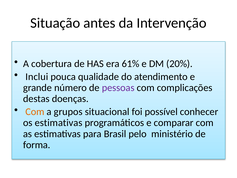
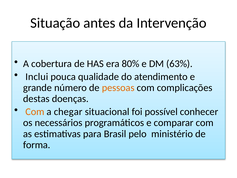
61%: 61% -> 80% (131, 64)
20%: 20% -> 63% (179, 64)
pessoas colour: purple -> orange (118, 88)
grupos: grupos -> chegar (68, 112)
os estimativas: estimativas -> necessários (59, 123)
